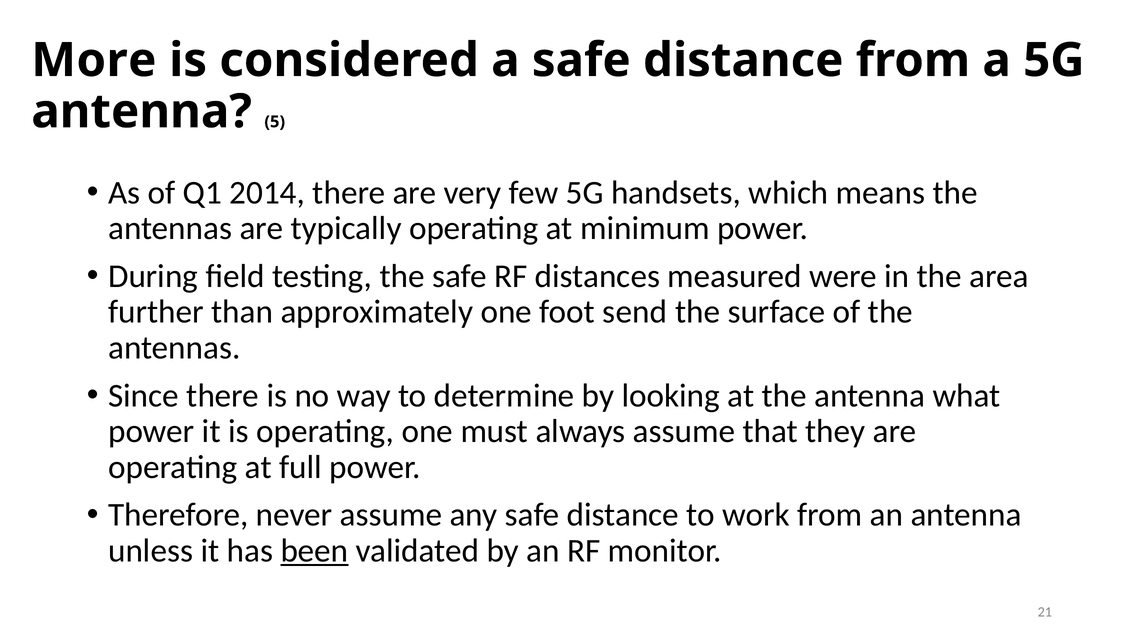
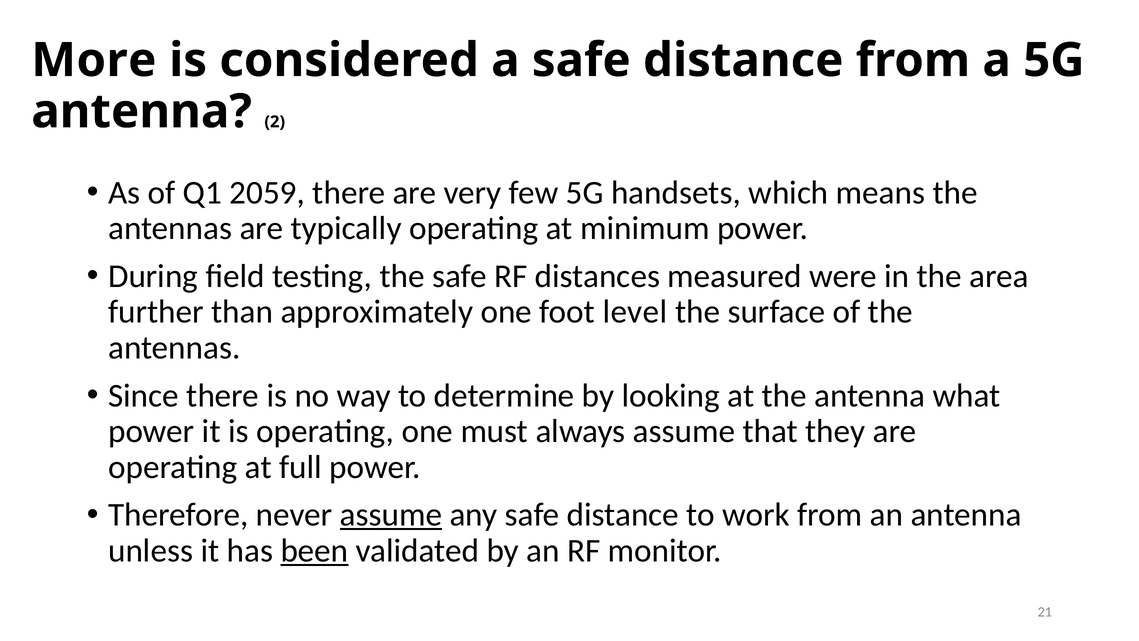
5: 5 -> 2 (275, 122)
2014: 2014 -> 2059 (267, 193)
send: send -> level (635, 312)
assume underline: none -> present (391, 515)
